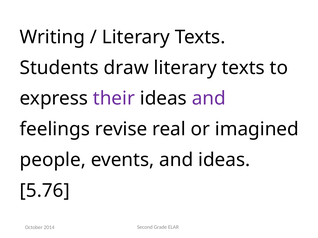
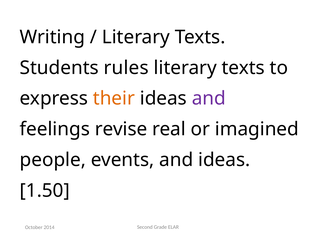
draw: draw -> rules (126, 68)
their colour: purple -> orange (114, 99)
5.76: 5.76 -> 1.50 (45, 191)
